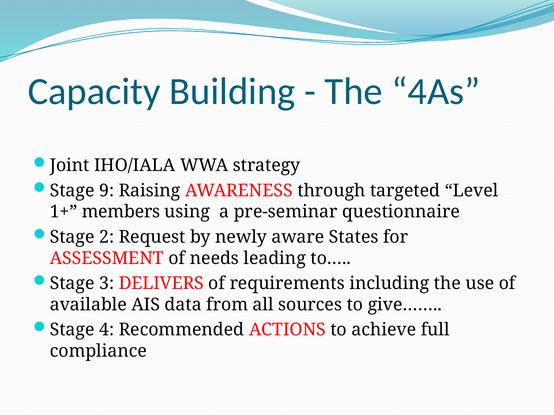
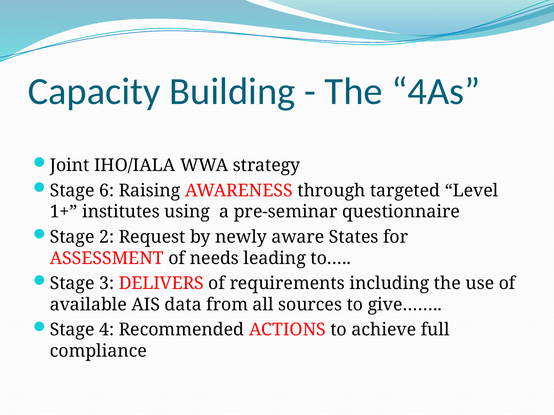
9: 9 -> 6 (107, 191)
members: members -> institutes (121, 212)
